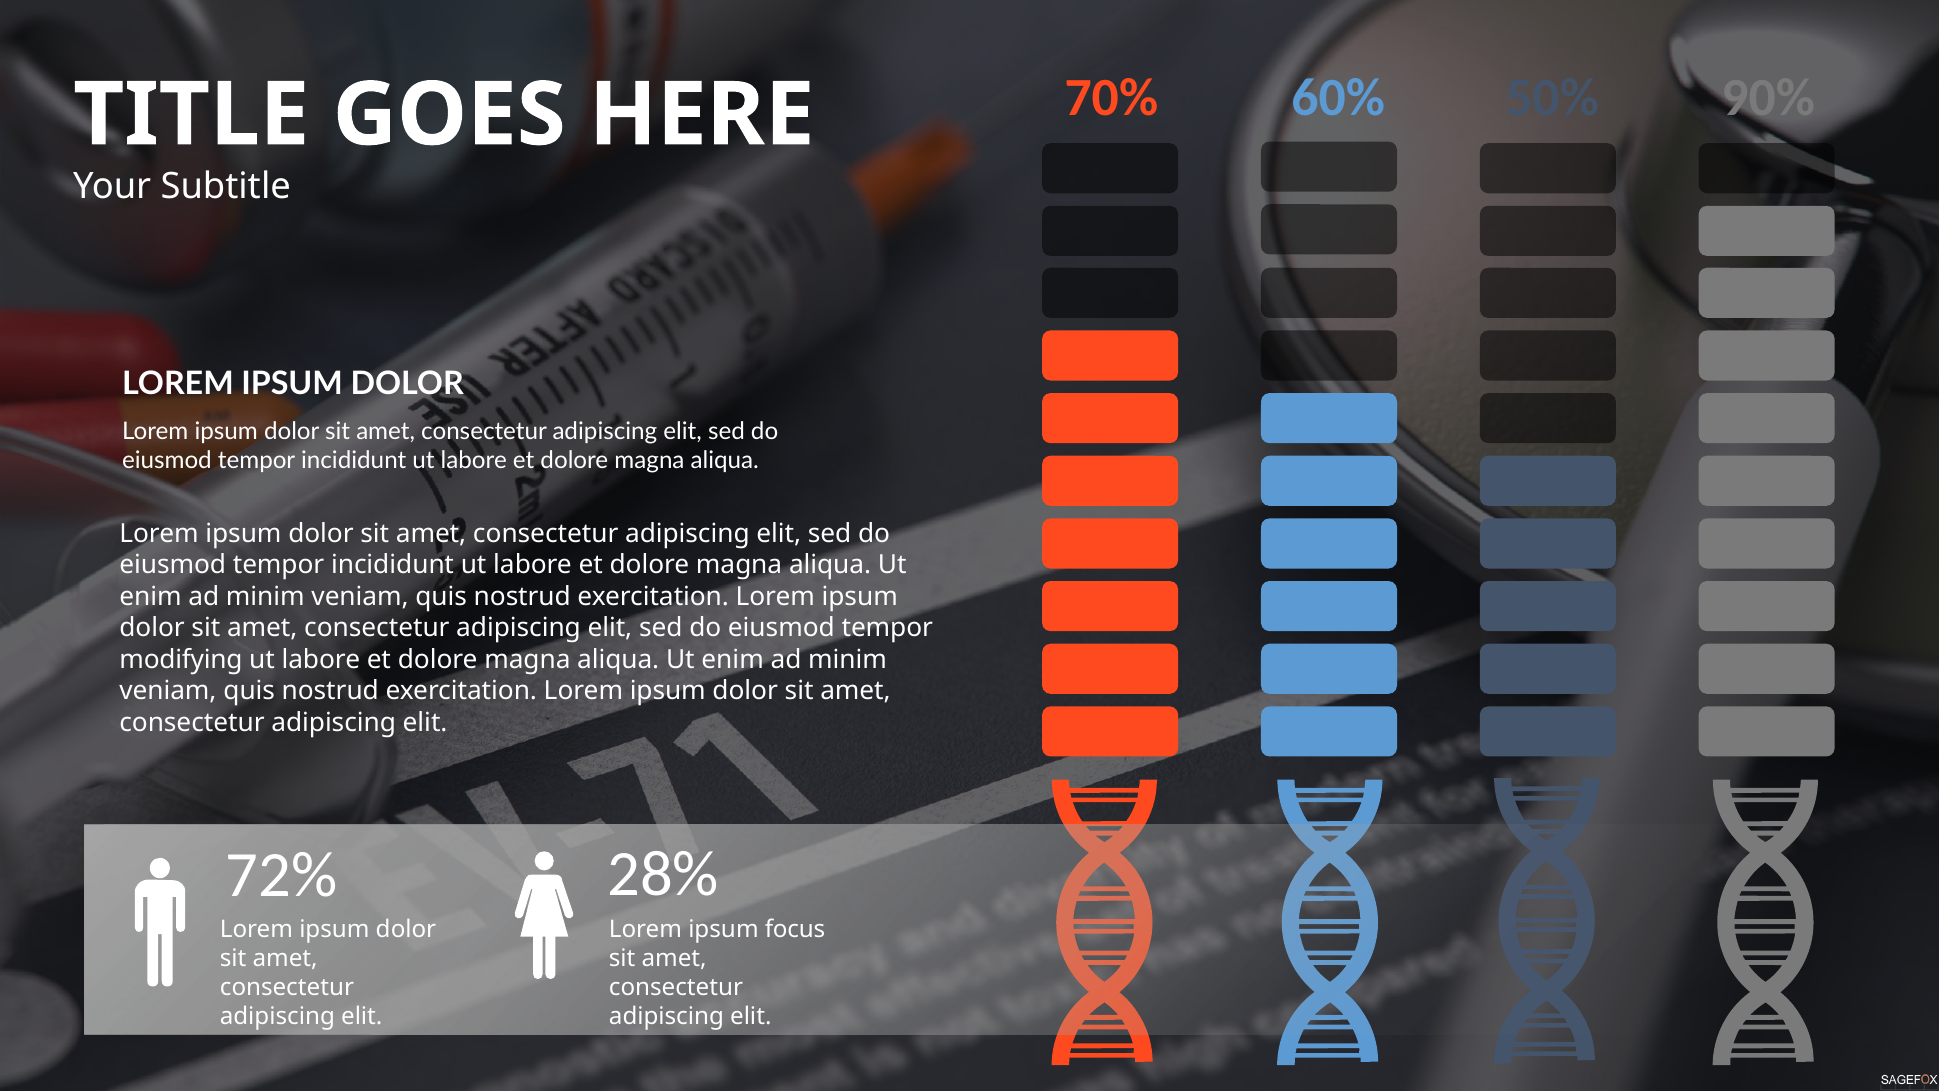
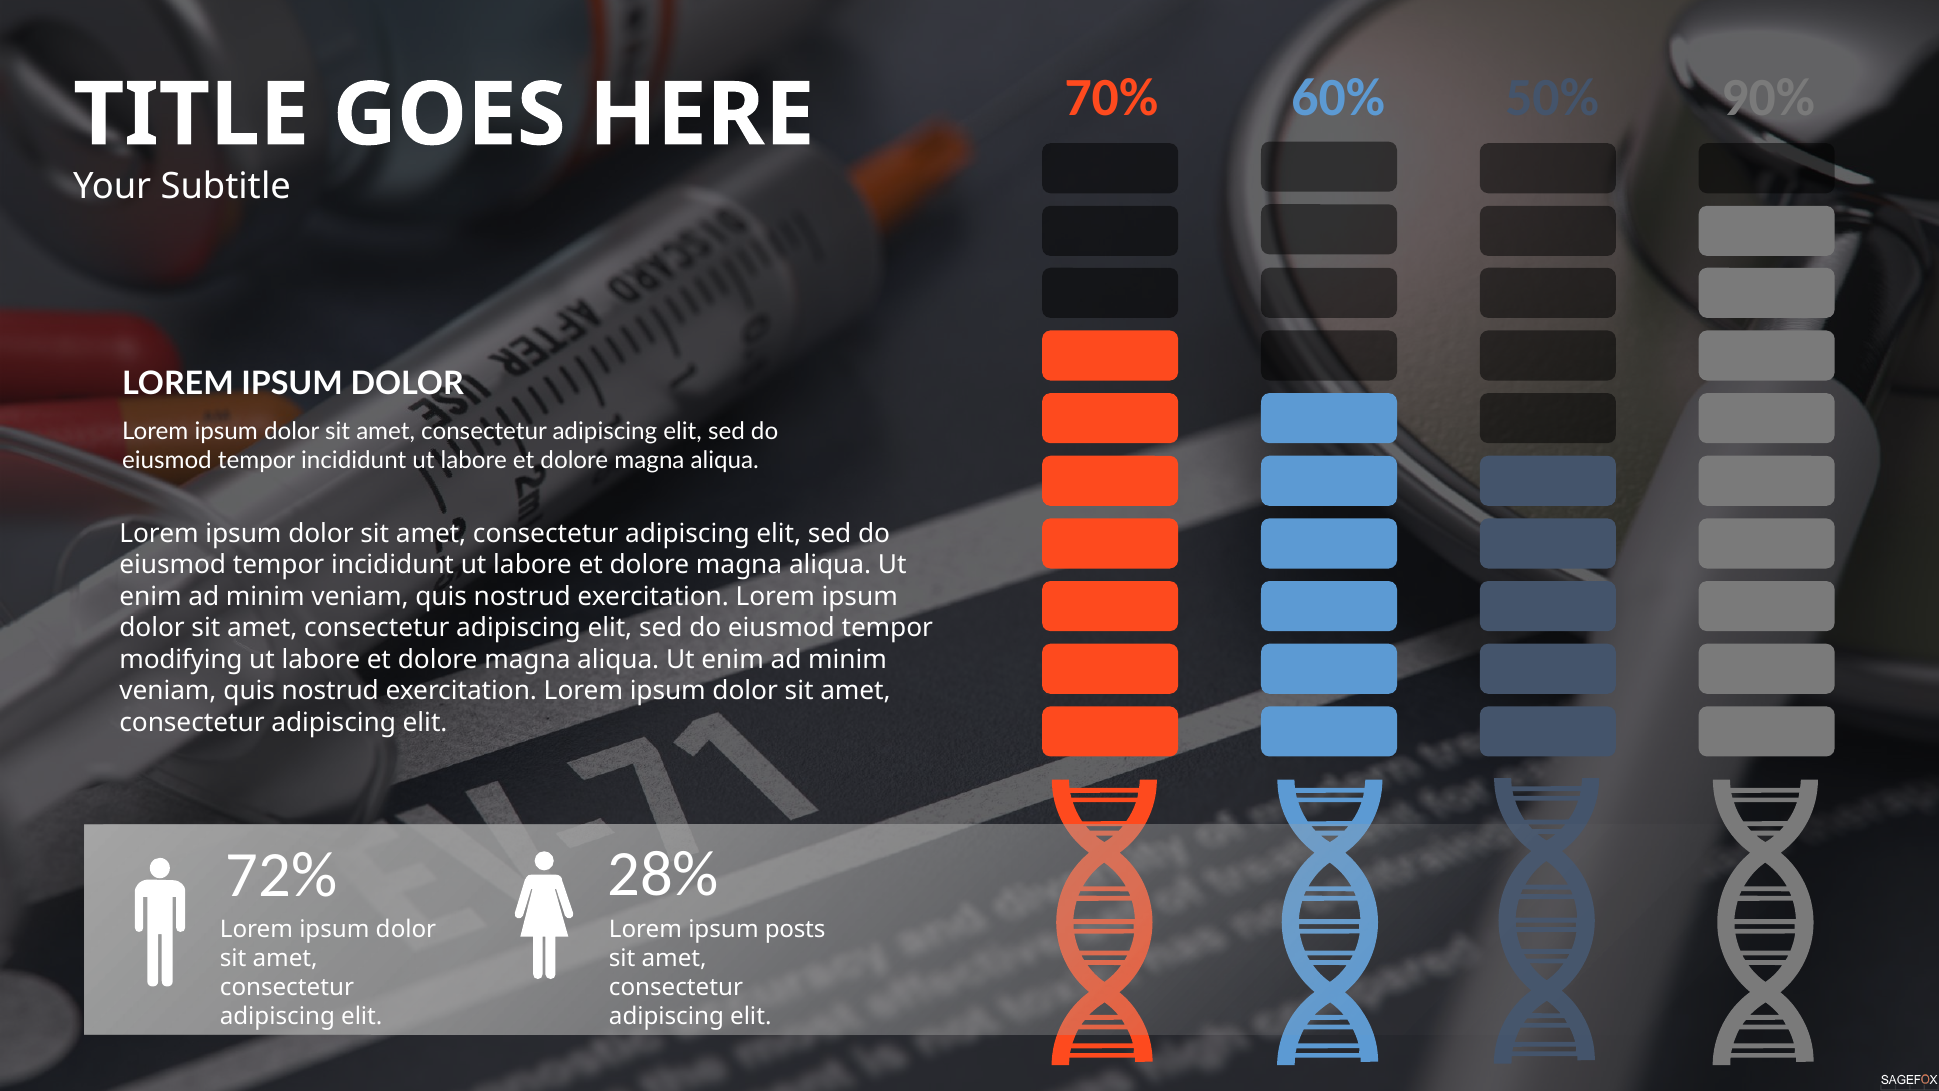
focus: focus -> posts (795, 929)
